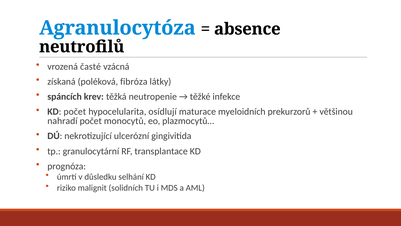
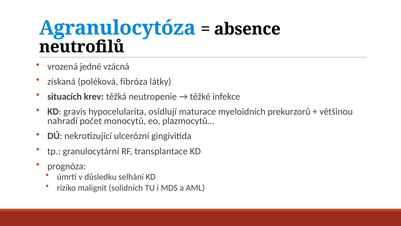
časté: časté -> jedné (91, 66)
spáncích: spáncích -> situacích (65, 97)
KD počet: počet -> gravis (75, 112)
